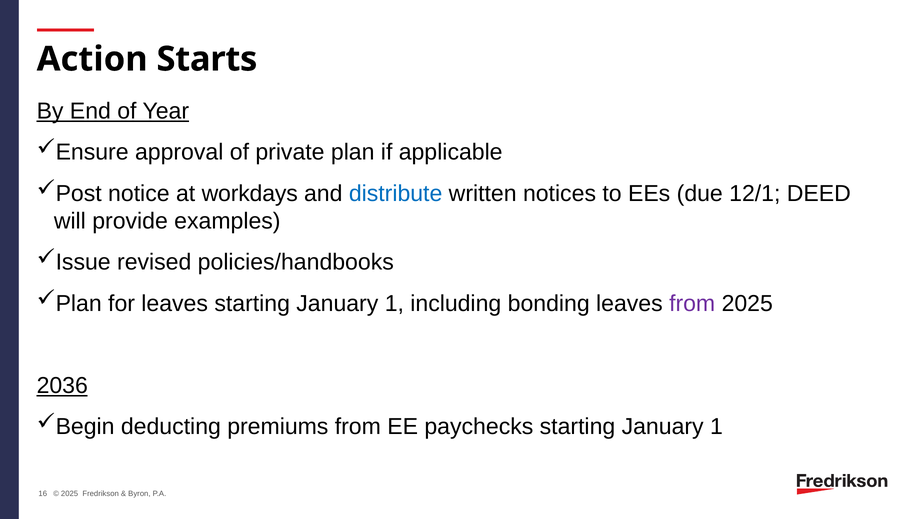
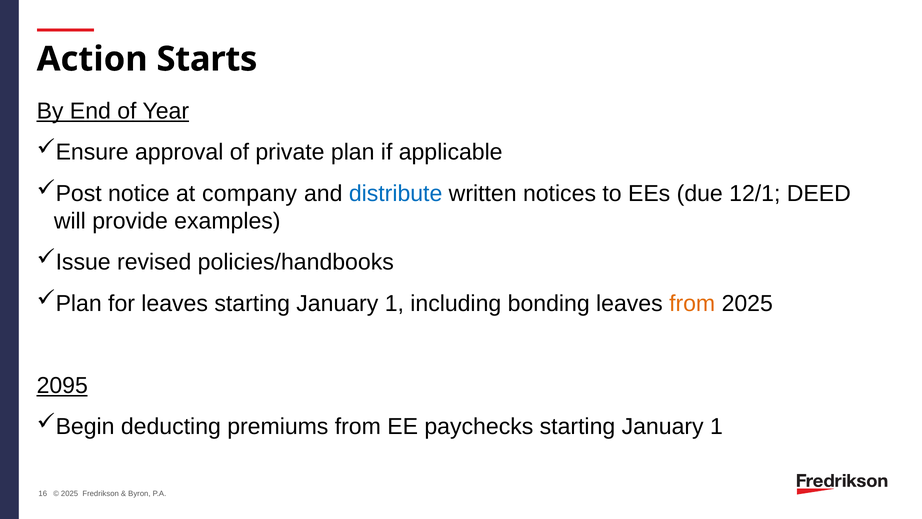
workdays: workdays -> company (250, 193)
from colour: purple -> orange (692, 303)
2036: 2036 -> 2095 (62, 385)
